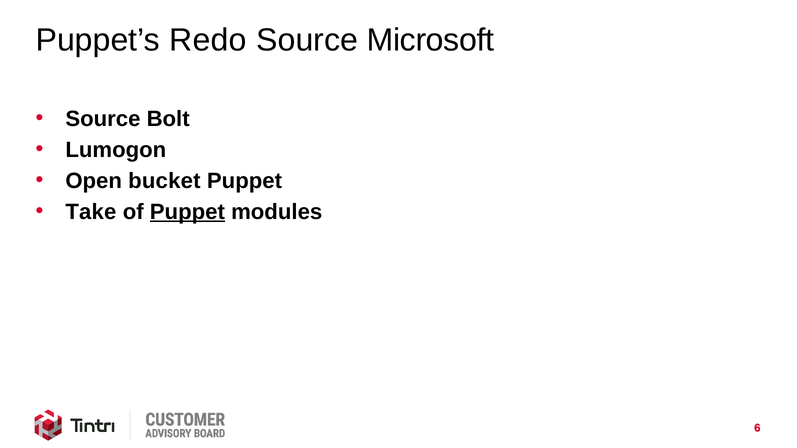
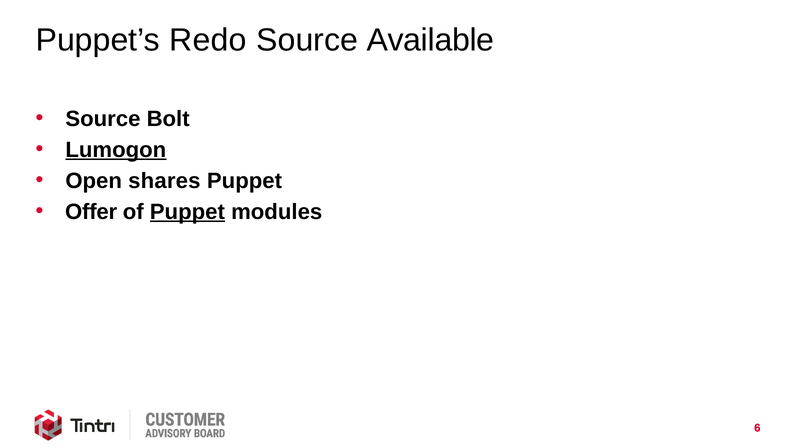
Microsoft: Microsoft -> Available (430, 40)
Lumogon underline: none -> present (116, 150)
bucket: bucket -> shares (164, 181)
Take: Take -> Offer (91, 212)
